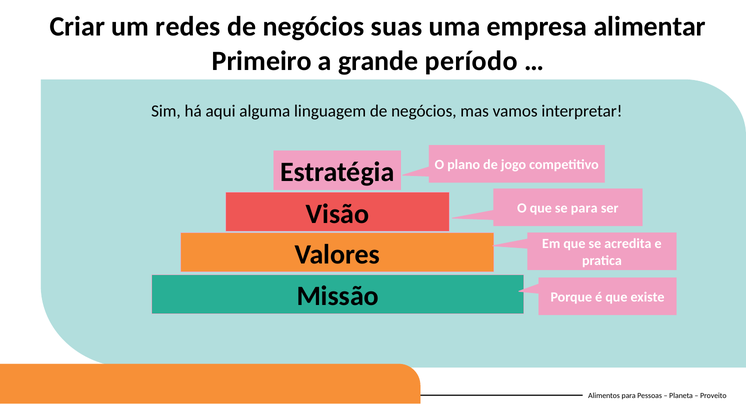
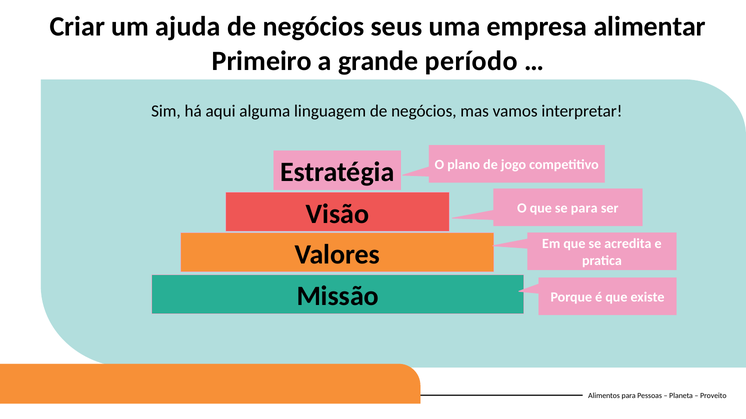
redes: redes -> ajuda (188, 27)
suas: suas -> seus (397, 27)
